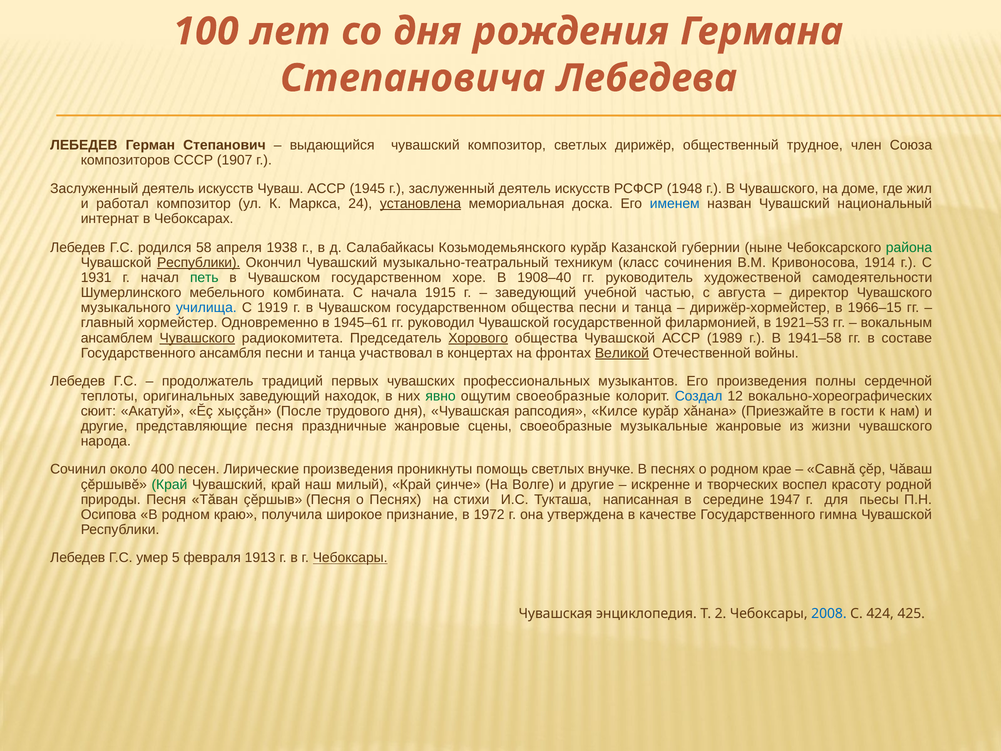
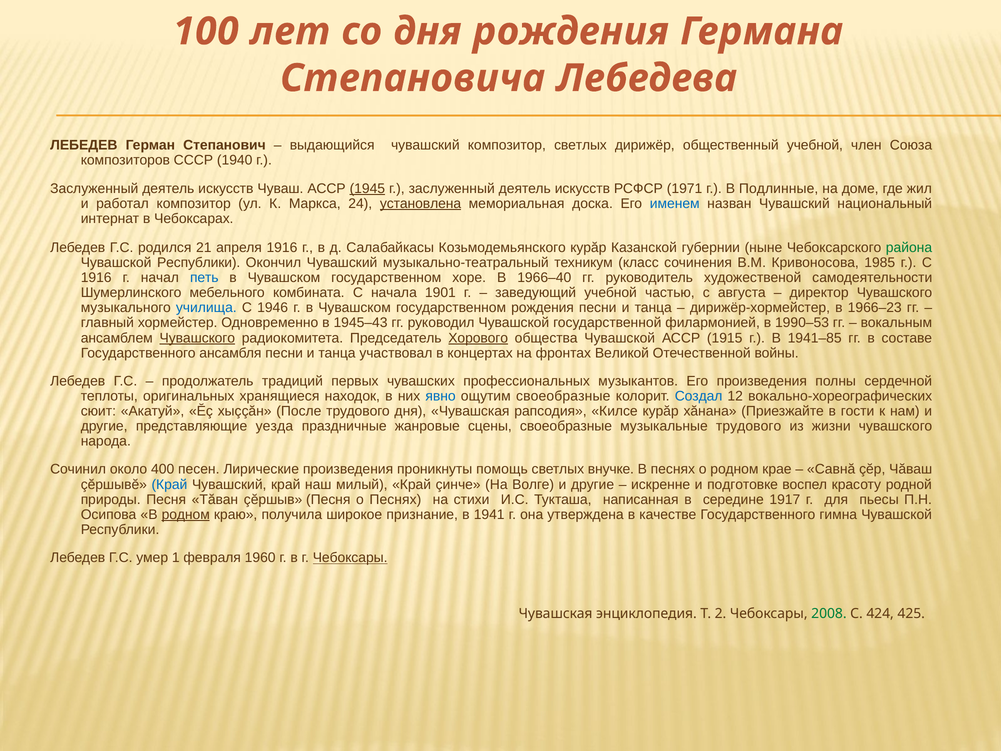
общественный трудное: трудное -> учебной (815, 145)
1907: 1907 -> 1940 (235, 160)
1945 underline: none -> present (367, 188)
1948: 1948 -> 1971 (685, 188)
В Чувашского: Чувашского -> Подлинные (779, 188)
58: 58 -> 21 (204, 248)
апреля 1938: 1938 -> 1916 (282, 248)
Республики underline: present -> none (199, 263)
1914: 1914 -> 1985 (880, 263)
1931: 1931 -> 1916 (96, 278)
петь colour: green -> blue (204, 278)
1908–40: 1908–40 -> 1966–40 (544, 278)
1915: 1915 -> 1901 (440, 293)
1919: 1919 -> 1946 (273, 308)
государственном общества: общества -> рождения (543, 308)
1966–15: 1966–15 -> 1966–23 (875, 308)
1945–61: 1945–61 -> 1945–43 (361, 323)
1921–53: 1921–53 -> 1990–53 (802, 323)
1989: 1989 -> 1915 (725, 338)
1941–58: 1941–58 -> 1941–85 (815, 338)
Великой underline: present -> none (622, 353)
оригинальных заведующий: заведующий -> хранящиеся (279, 396)
явно colour: green -> blue (441, 396)
представляющие песня: песня -> уезда (274, 426)
музыкальные жанровые: жанровые -> трудового (749, 426)
Край colour: green -> blue (169, 484)
творческих: творческих -> подготовке (743, 484)
1947: 1947 -> 1917 (785, 499)
родном underline: none -> present (186, 514)
1972: 1972 -> 1941 (489, 514)
5: 5 -> 1 (176, 558)
1913: 1913 -> 1960 (260, 558)
2008 colour: blue -> green (829, 614)
